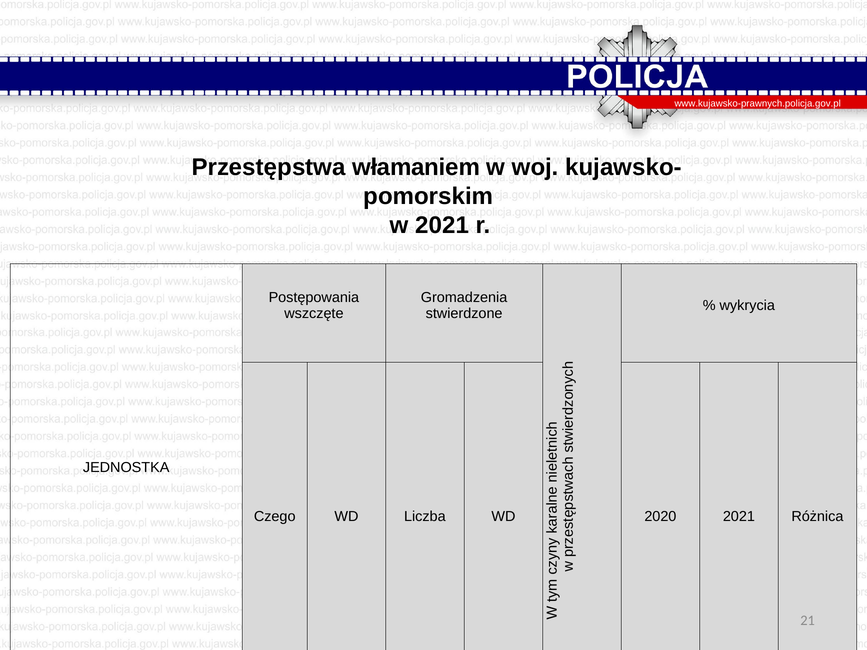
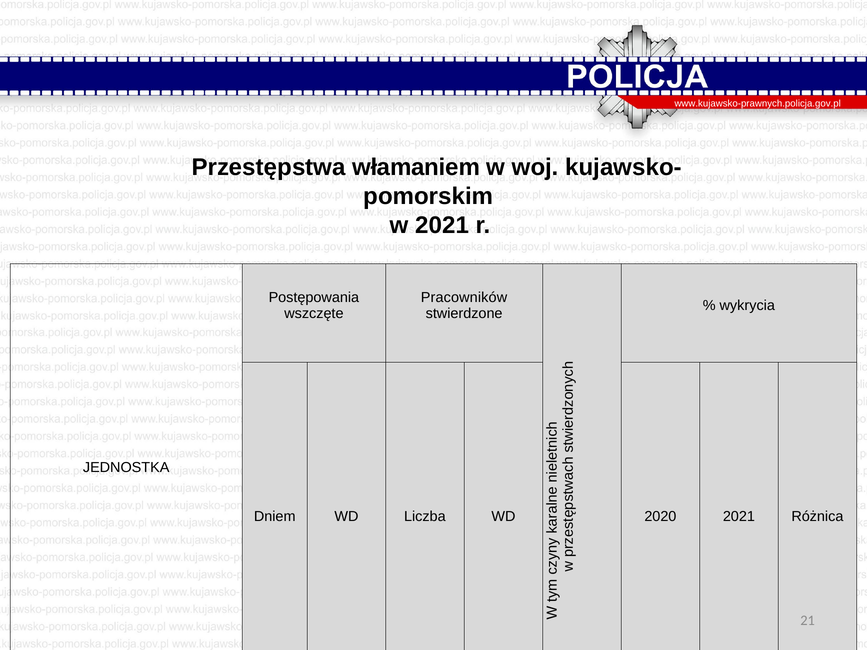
Gromadzenia: Gromadzenia -> Pracowników (464, 297)
Czego: Czego -> Dniem (275, 517)
